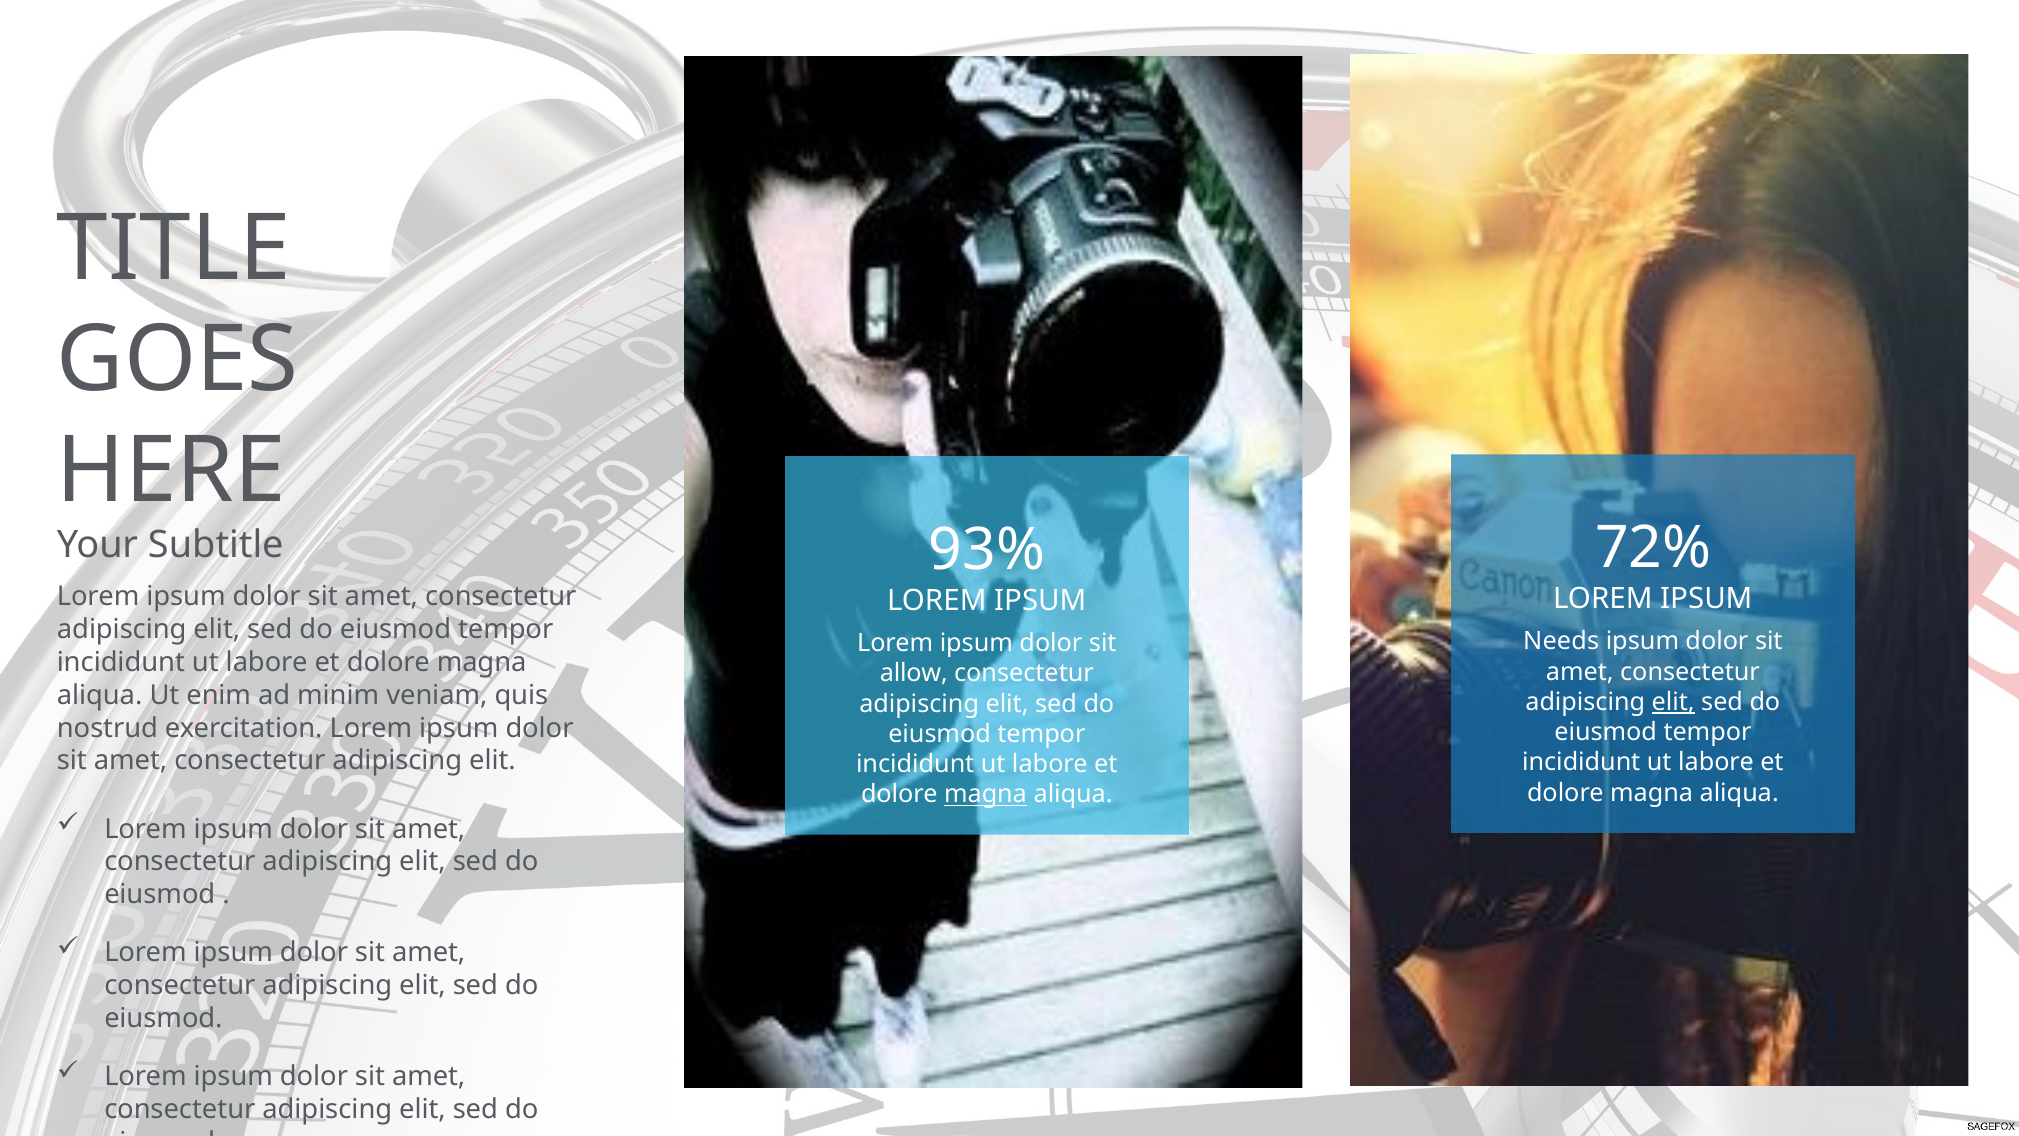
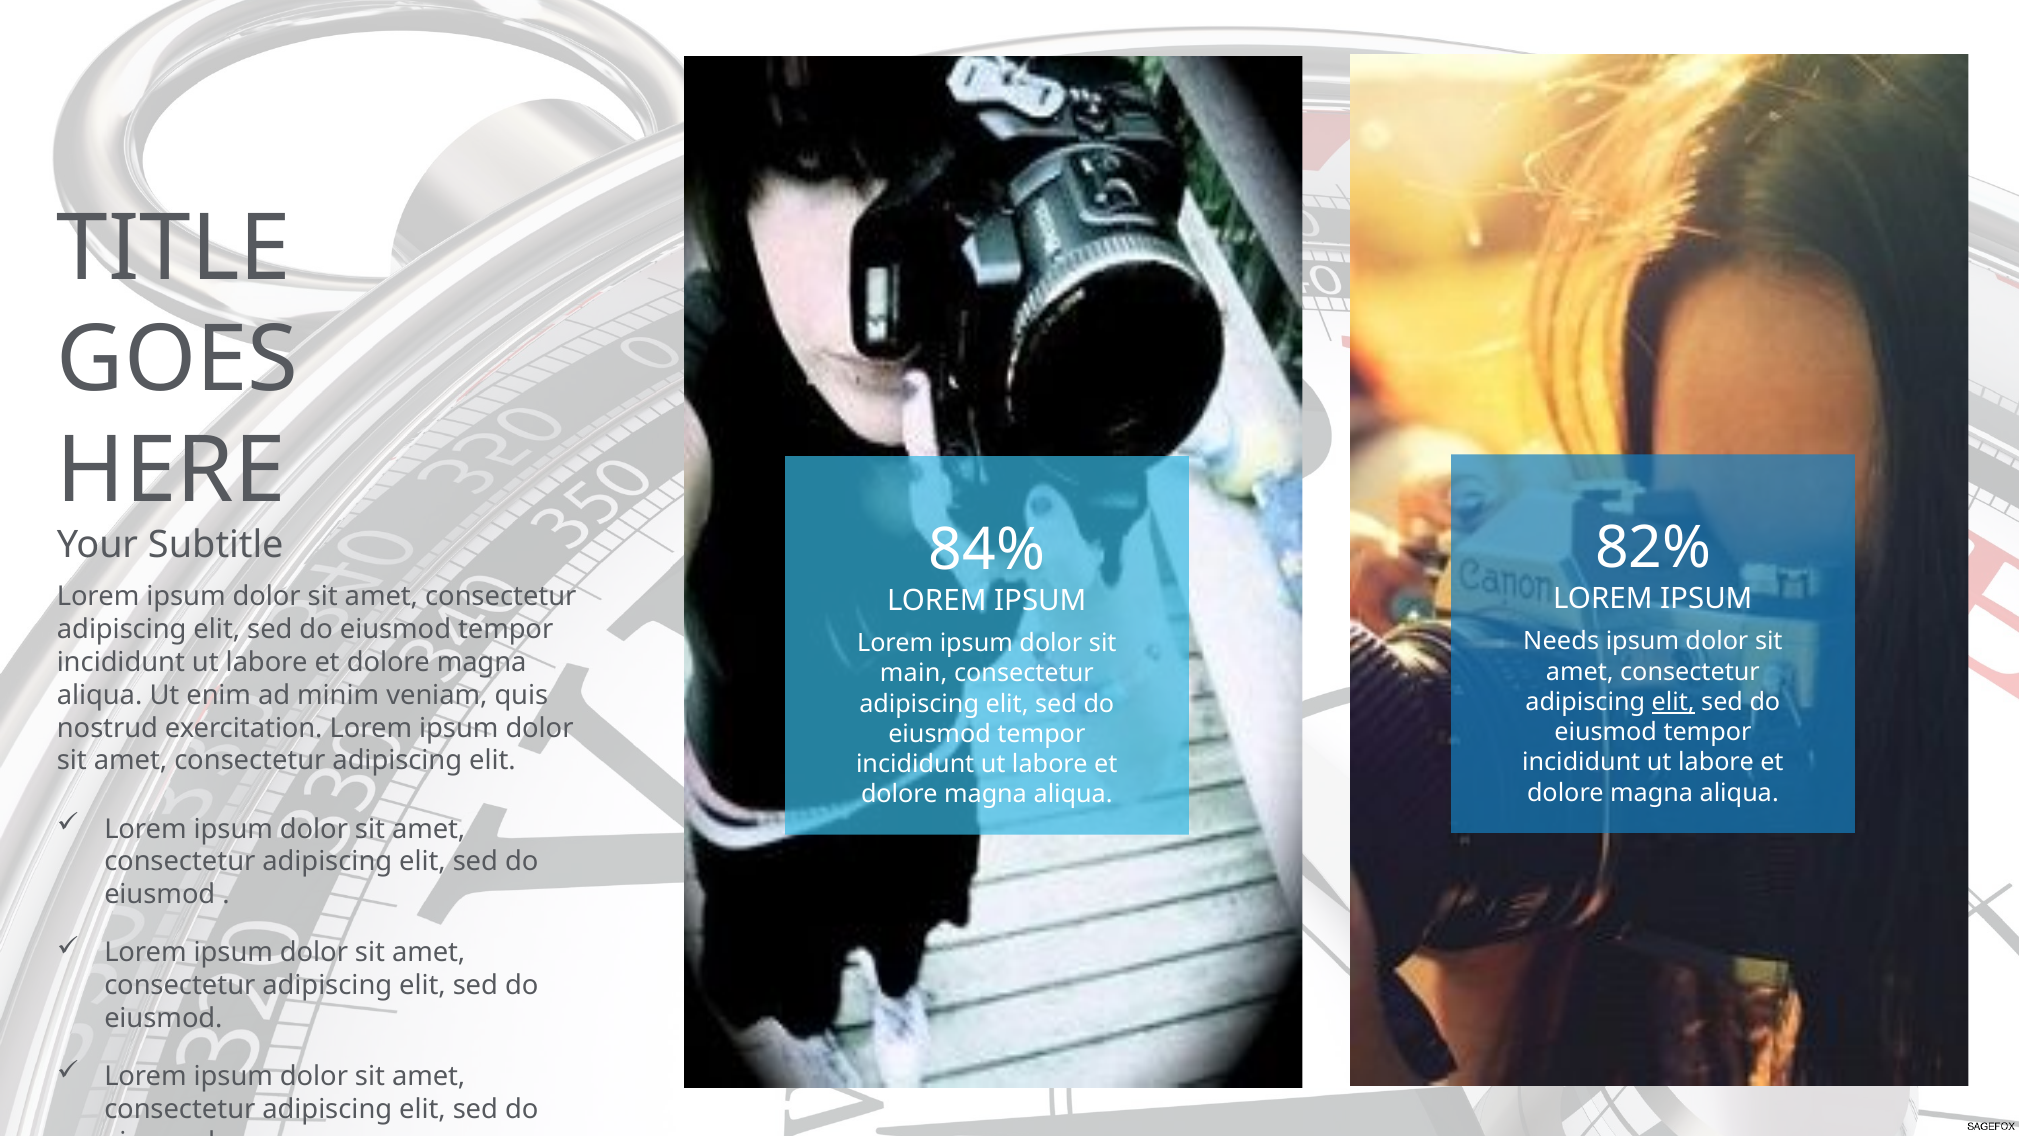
72%: 72% -> 82% (1653, 548)
93%: 93% -> 84% (987, 549)
allow: allow -> main (914, 673)
magna underline: present -> none (986, 794)
